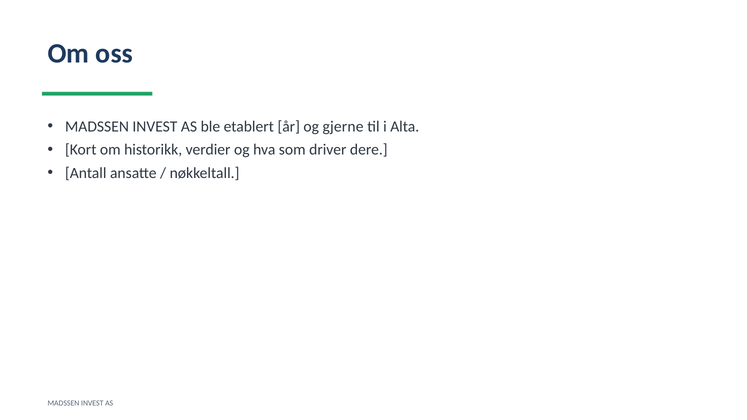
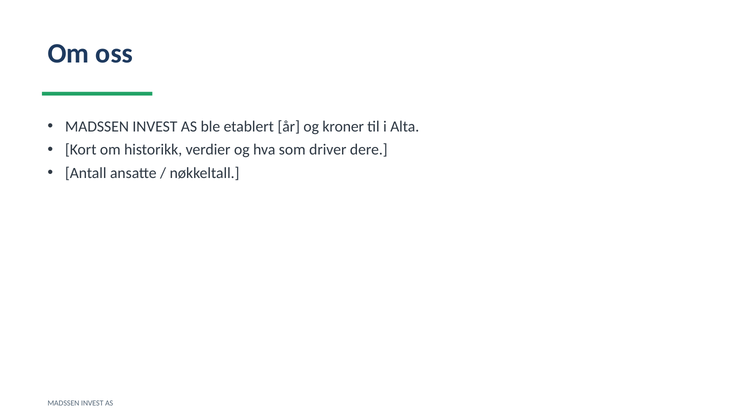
gjerne: gjerne -> kroner (343, 127)
